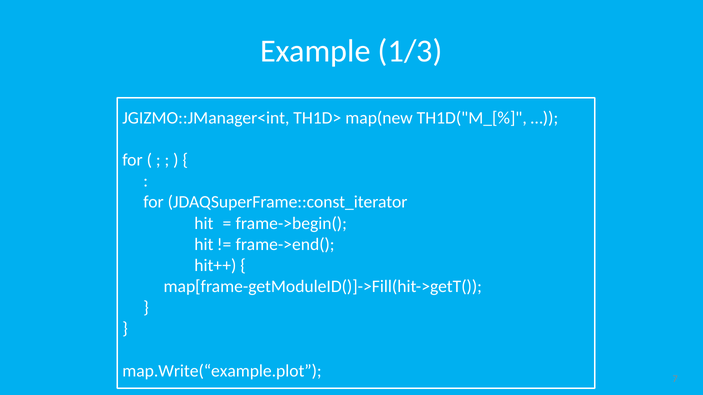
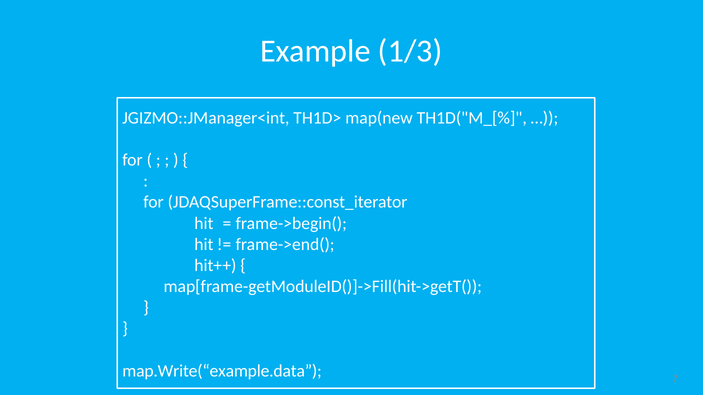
map.Write(“example.plot: map.Write(“example.plot -> map.Write(“example.data (222, 371)
